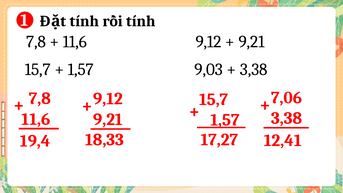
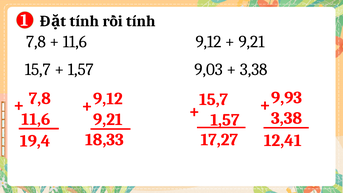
7,06: 7,06 -> 9,93 (287, 98)
